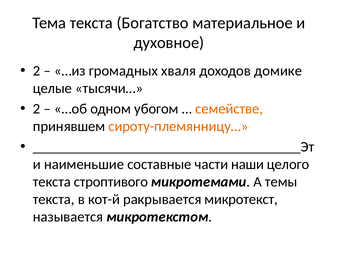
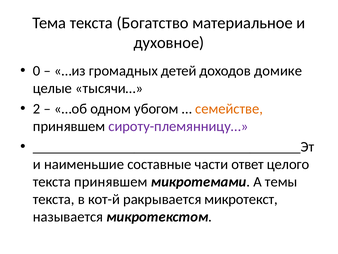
2: 2 -> 0 (37, 71)
хваля: хваля -> детей (179, 71)
сироту-племянницу… colour: orange -> purple (178, 126)
наши: наши -> ответ (248, 164)
текста строптивого: строптивого -> принявшем (111, 181)
